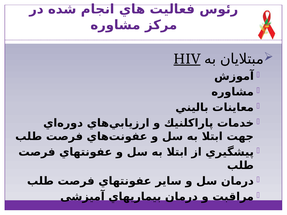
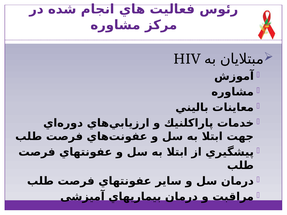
HIV underline: present -> none (187, 59)
